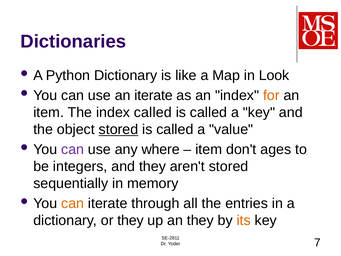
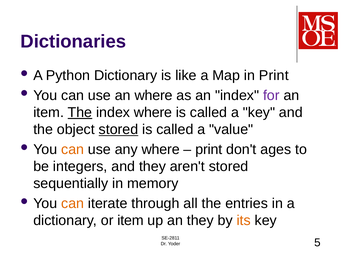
in Look: Look -> Print (274, 75)
an iterate: iterate -> where (154, 95)
for colour: orange -> purple (271, 95)
The underline: none -> present (80, 112)
index called: called -> where (153, 112)
can colour: purple -> orange (73, 149)
item: item -> print (209, 149)
or they: they -> item (131, 220)
7: 7 -> 5 (317, 242)
